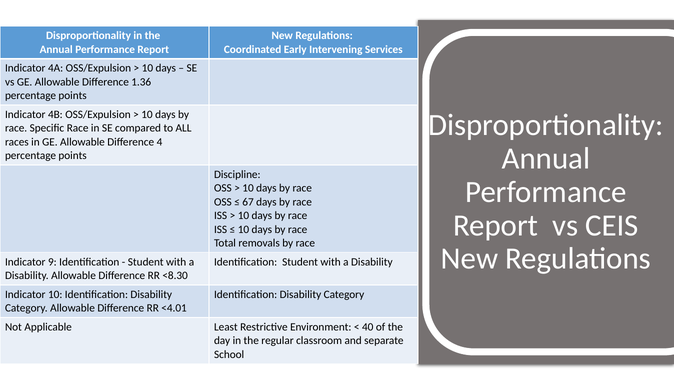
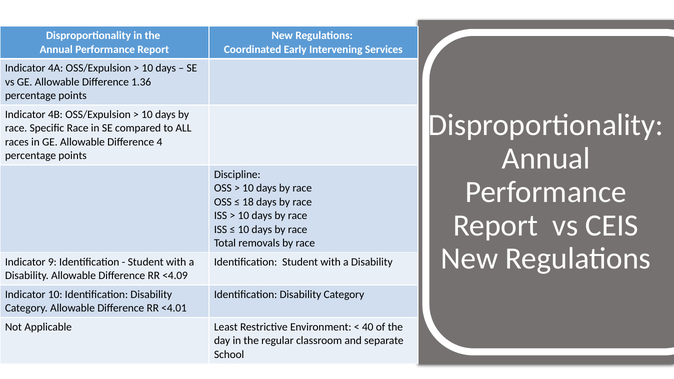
67: 67 -> 18 (248, 202)
<8.30: <8.30 -> <4.09 (175, 276)
